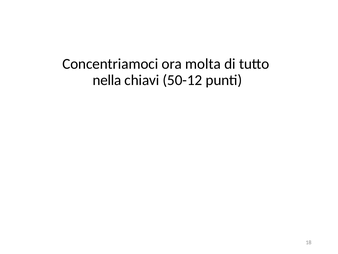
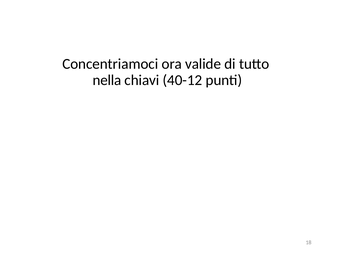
molta: molta -> valide (203, 64)
50-12: 50-12 -> 40-12 (182, 80)
